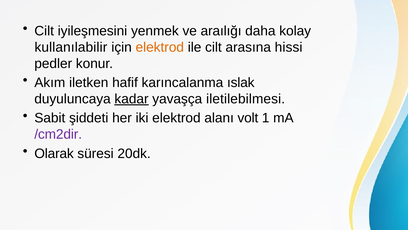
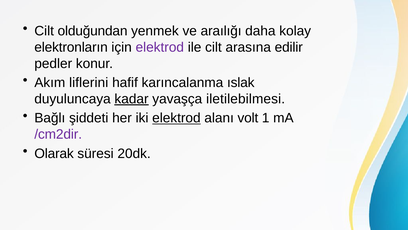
iyileşmesini: iyileşmesini -> olduğundan (93, 31)
kullanılabilir: kullanılabilir -> elektronların (71, 47)
elektrod colour: orange -> purple (160, 47)
hissi: hissi -> edilir (289, 47)
iletken: iletken -> liflerini (89, 83)
Sabit: Sabit -> Bağlı (50, 118)
elektrod underline: none -> present (176, 118)
